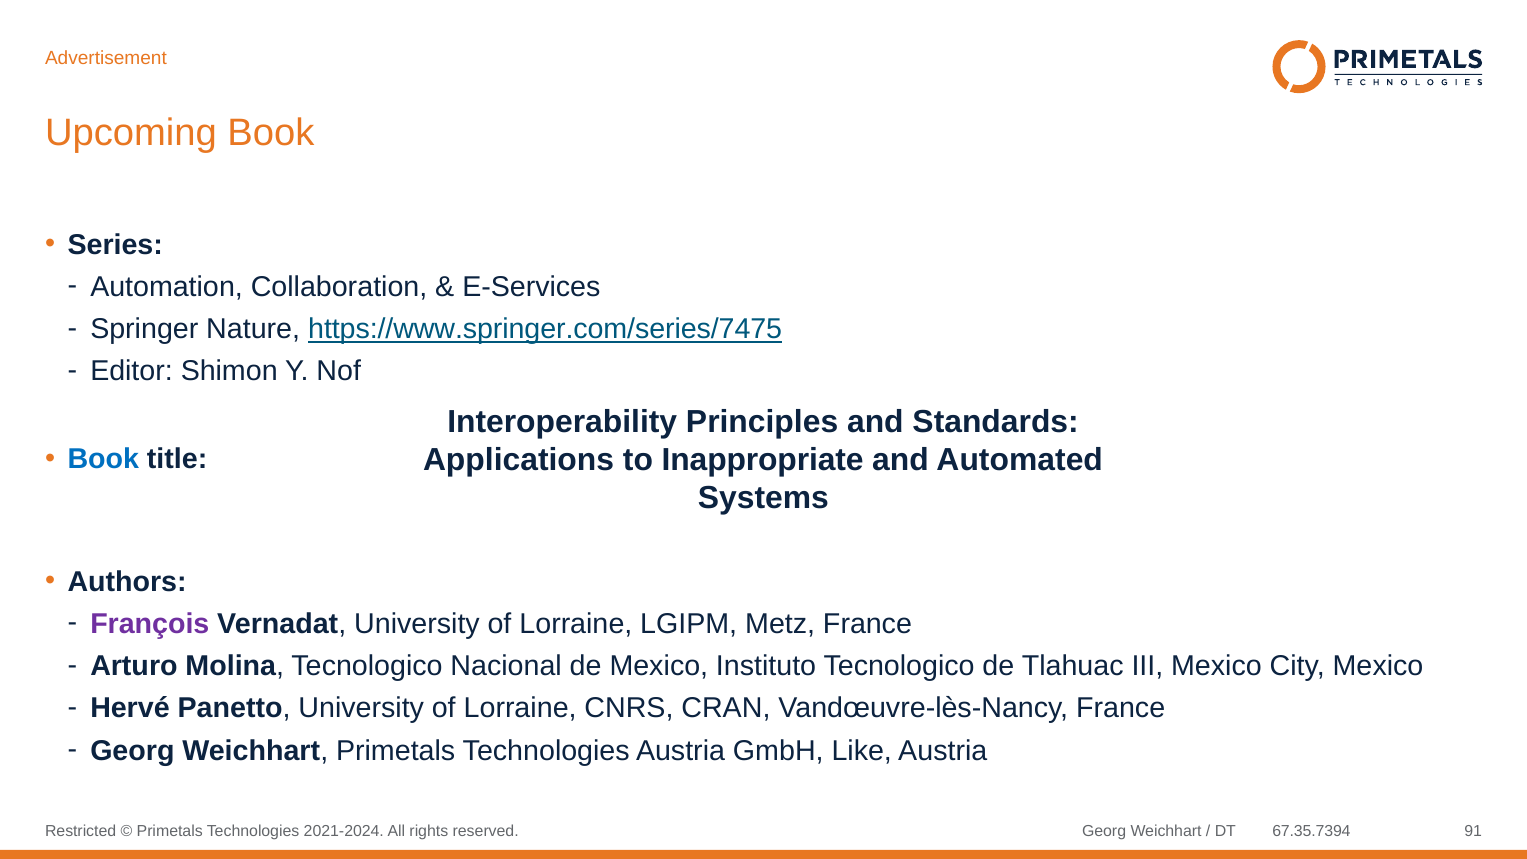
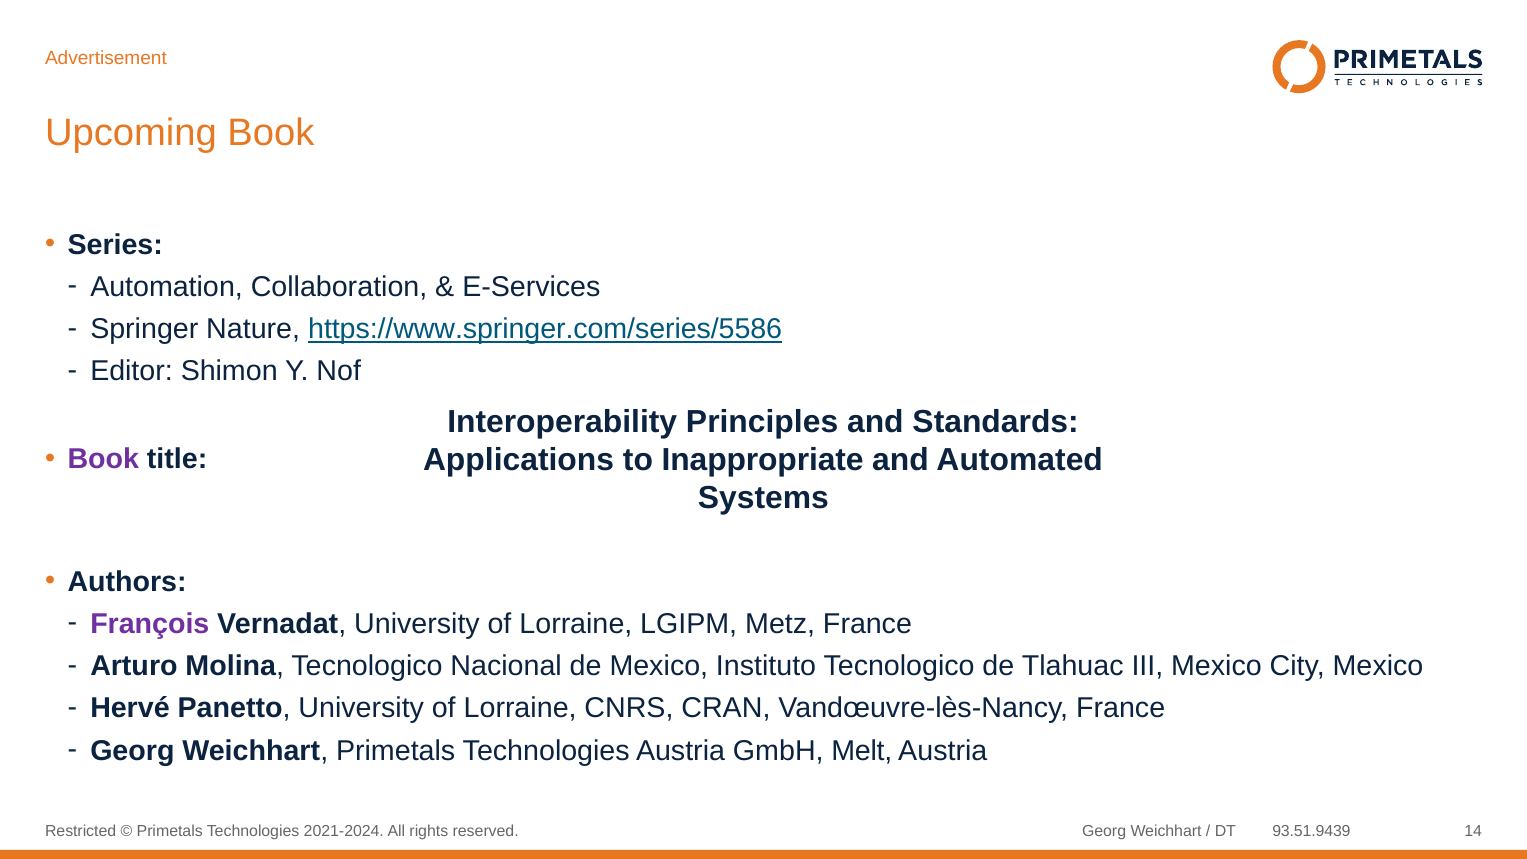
https://www.springer.com/series/7475: https://www.springer.com/series/7475 -> https://www.springer.com/series/5586 (545, 329)
Book colour: blue -> purple (103, 459)
Like: Like -> Melt (862, 751)
67.35.7394: 67.35.7394 -> 93.51.9439 (1311, 831)
91: 91 -> 14 (1473, 831)
